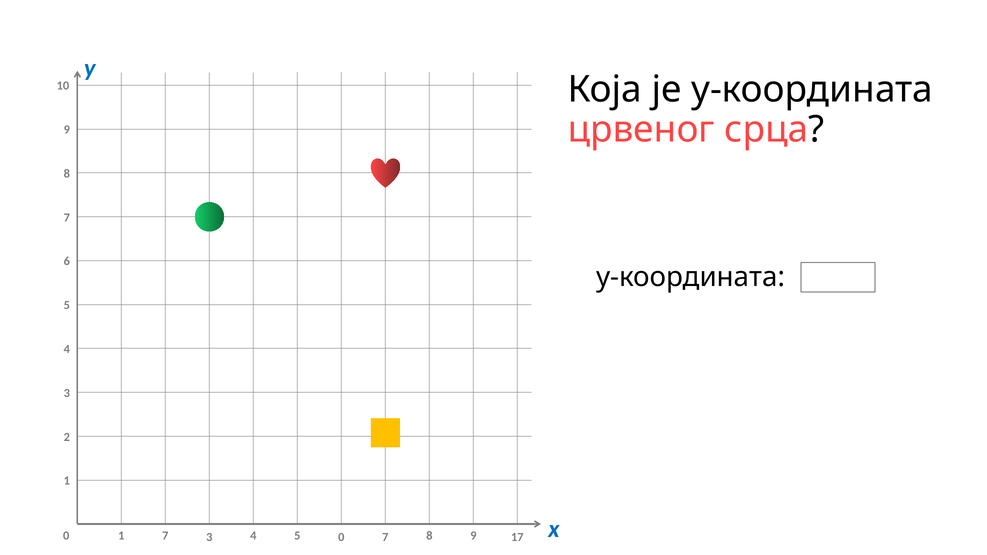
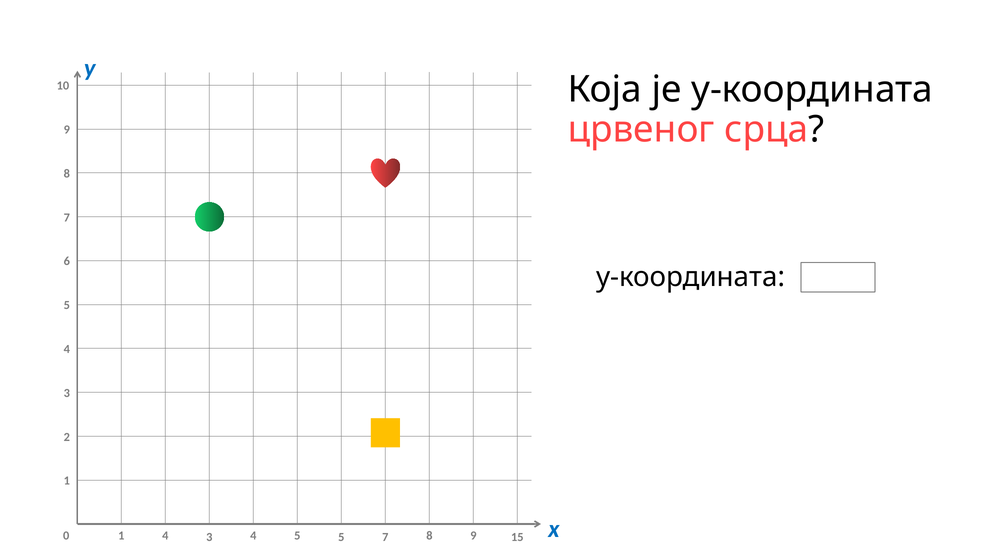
1 7: 7 -> 4 (165, 536)
5 0: 0 -> 5 (341, 537)
17: 17 -> 15 (517, 537)
